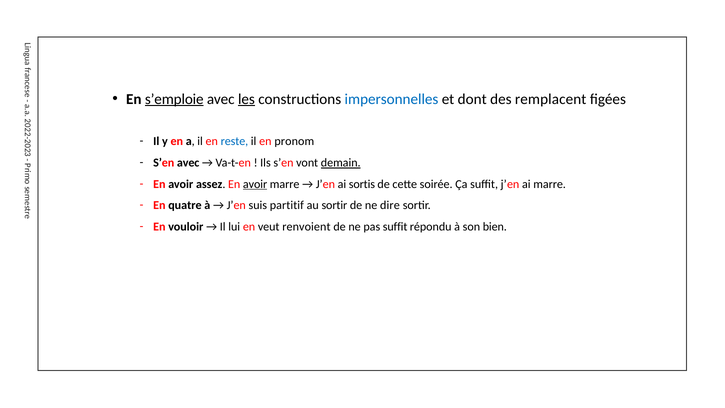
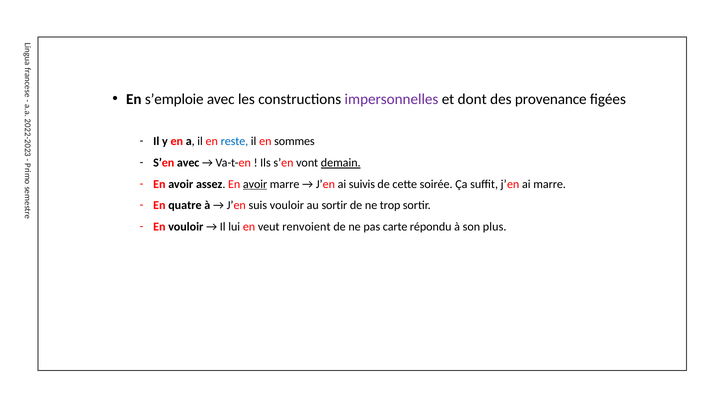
s’emploie underline: present -> none (174, 99)
les underline: present -> none (246, 99)
impersonnelles colour: blue -> purple (391, 99)
remplacent: remplacent -> provenance (551, 99)
pronom: pronom -> sommes (294, 141)
sortis: sortis -> suivis (362, 184)
suis partitif: partitif -> vouloir (287, 205)
dire: dire -> trop (390, 205)
pas suffit: suffit -> carte (395, 227)
bien: bien -> plus (495, 227)
